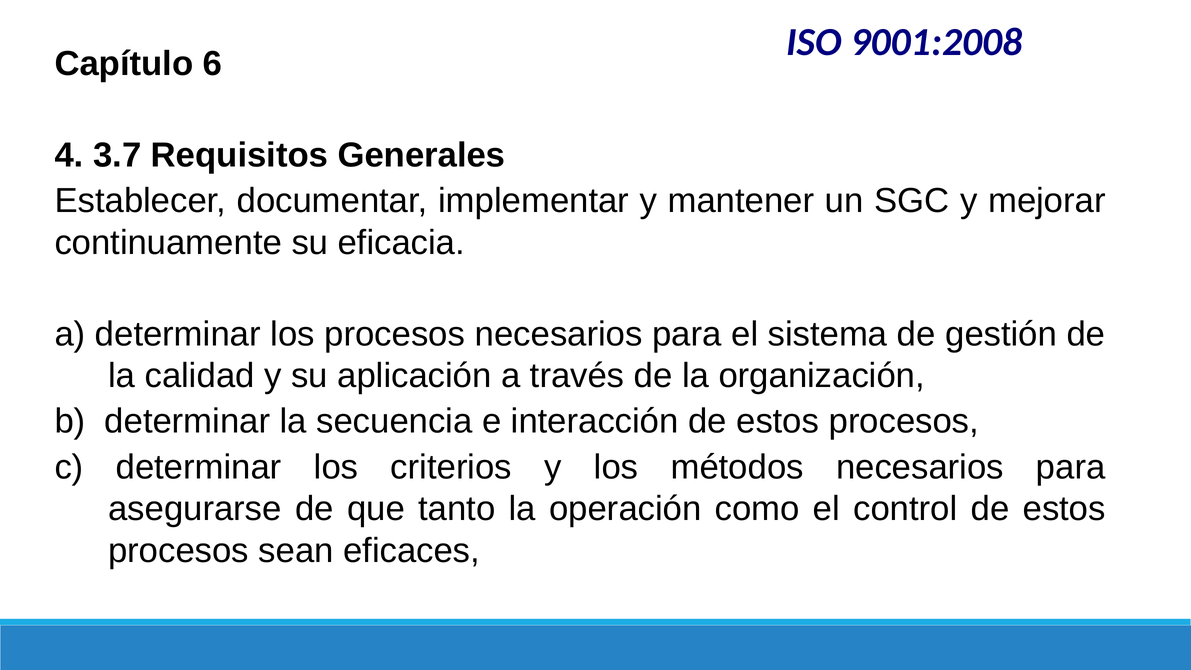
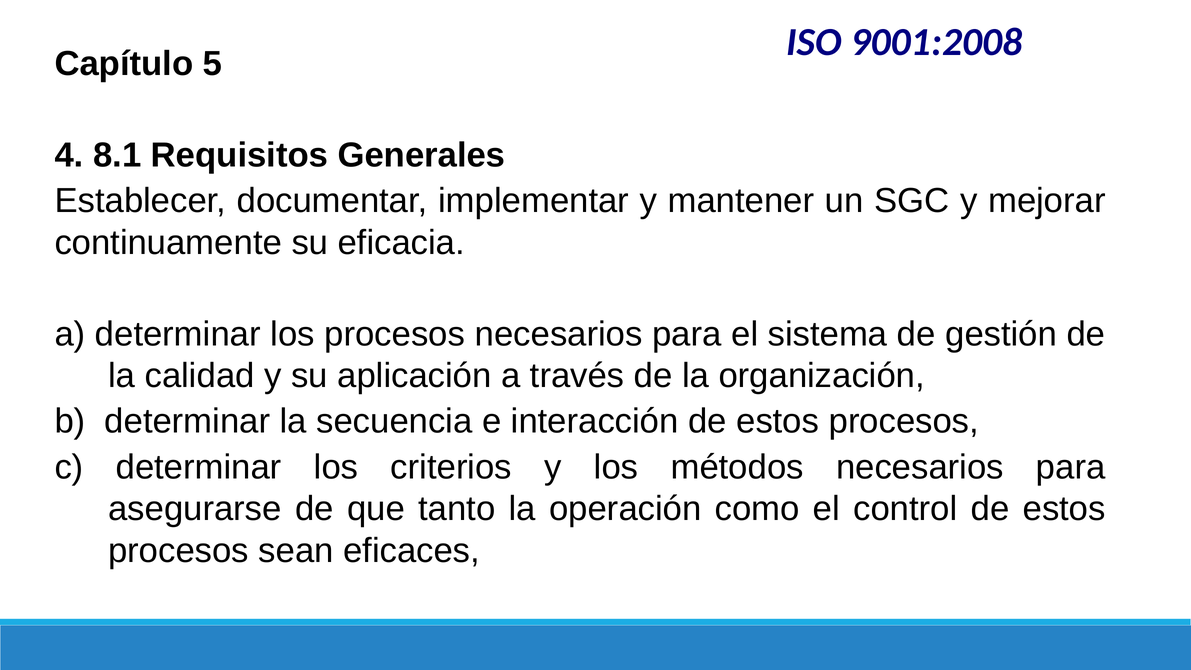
6: 6 -> 5 (212, 64)
3.7: 3.7 -> 8.1 (117, 155)
